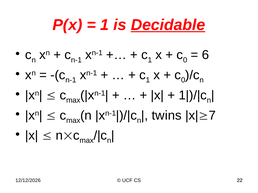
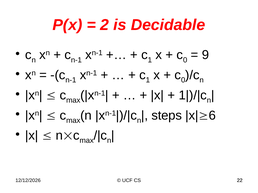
1: 1 -> 2 (105, 25)
Decidable underline: present -> none (168, 25)
6: 6 -> 9 (205, 55)
twins: twins -> steps (167, 116)
7: 7 -> 6 (212, 116)
